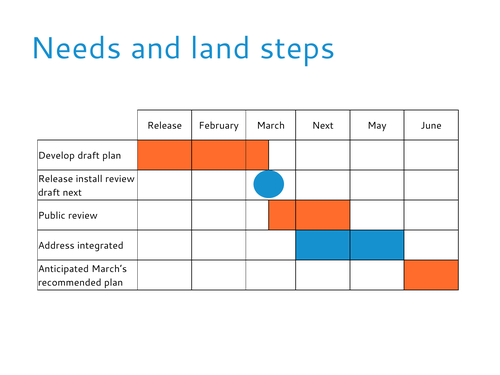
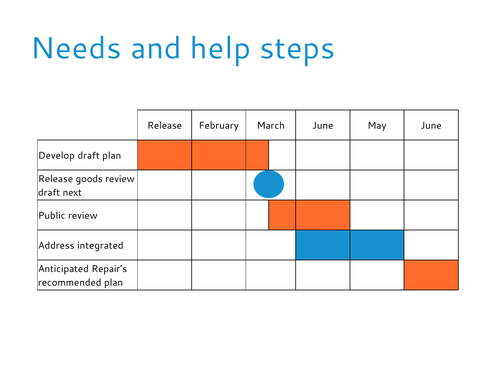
land: land -> help (220, 48)
March Next: Next -> June (323, 126)
install: install -> goods (89, 179)
March’s: March’s -> Repair’s (109, 269)
